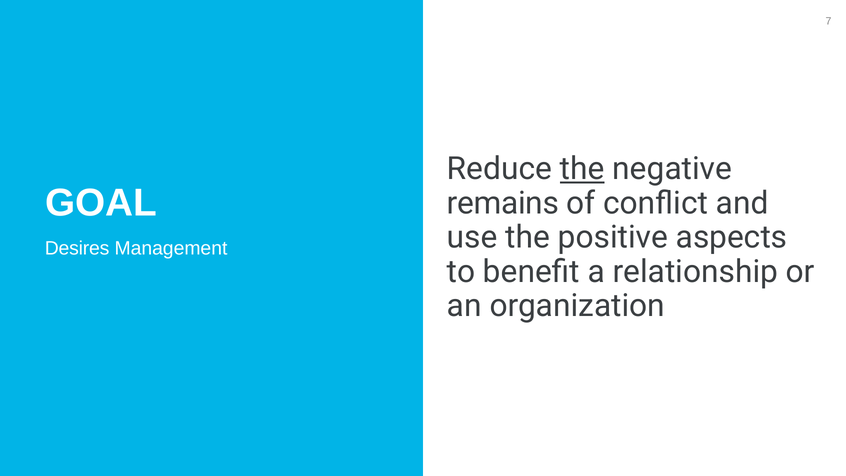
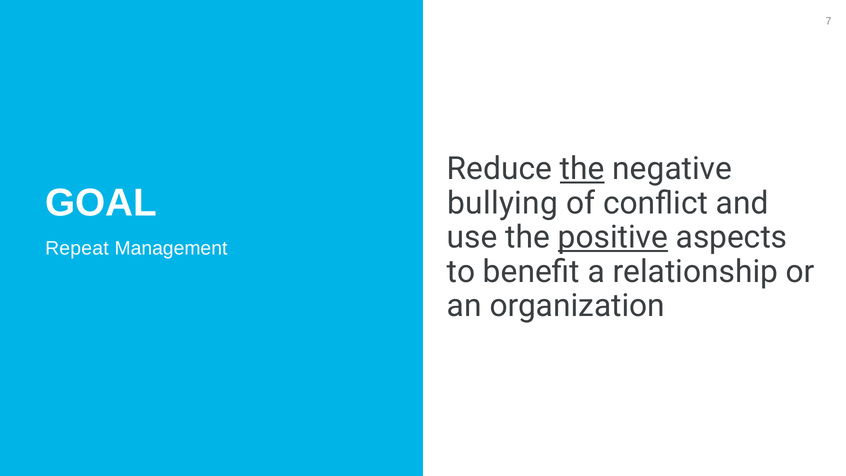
remains: remains -> bullying (503, 203)
positive underline: none -> present (613, 237)
Desires: Desires -> Repeat (77, 248)
